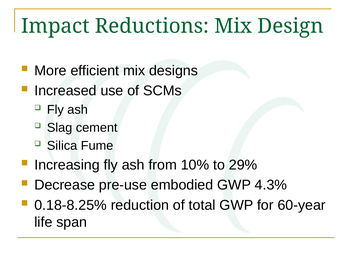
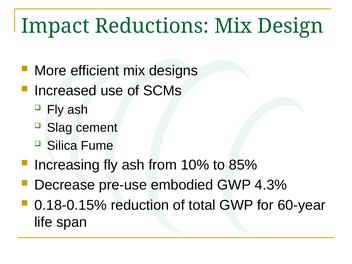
29%: 29% -> 85% (243, 165)
0.18-8.25%: 0.18-8.25% -> 0.18-0.15% (71, 205)
